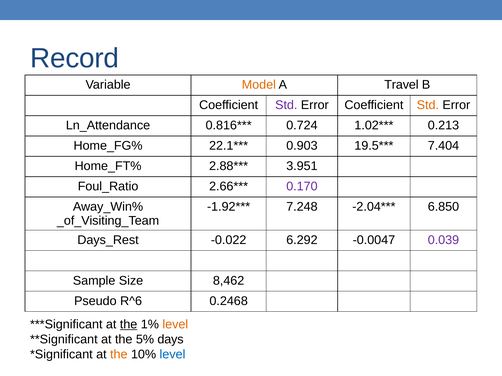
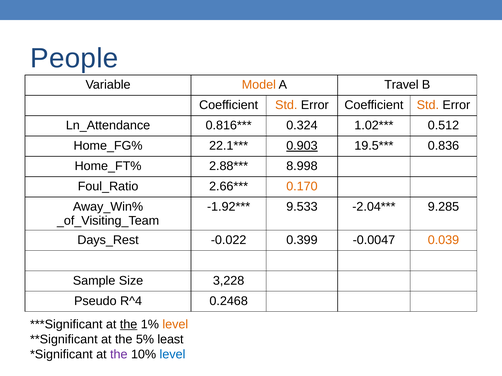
Record: Record -> People (74, 58)
Std colour: purple -> orange (286, 105)
0.724: 0.724 -> 0.324 (302, 126)
0.213: 0.213 -> 0.512 (443, 126)
0.903 underline: none -> present (302, 146)
7.404: 7.404 -> 0.836 (443, 146)
3.951: 3.951 -> 8.998 (302, 166)
0.170 colour: purple -> orange (302, 187)
7.248: 7.248 -> 9.533 (302, 207)
6.850: 6.850 -> 9.285 (443, 207)
6.292: 6.292 -> 0.399 (302, 240)
0.039 colour: purple -> orange (443, 240)
8,462: 8,462 -> 3,228 (229, 281)
R^6: R^6 -> R^4 (131, 301)
days: days -> least (170, 340)
the colour: orange -> purple (119, 355)
